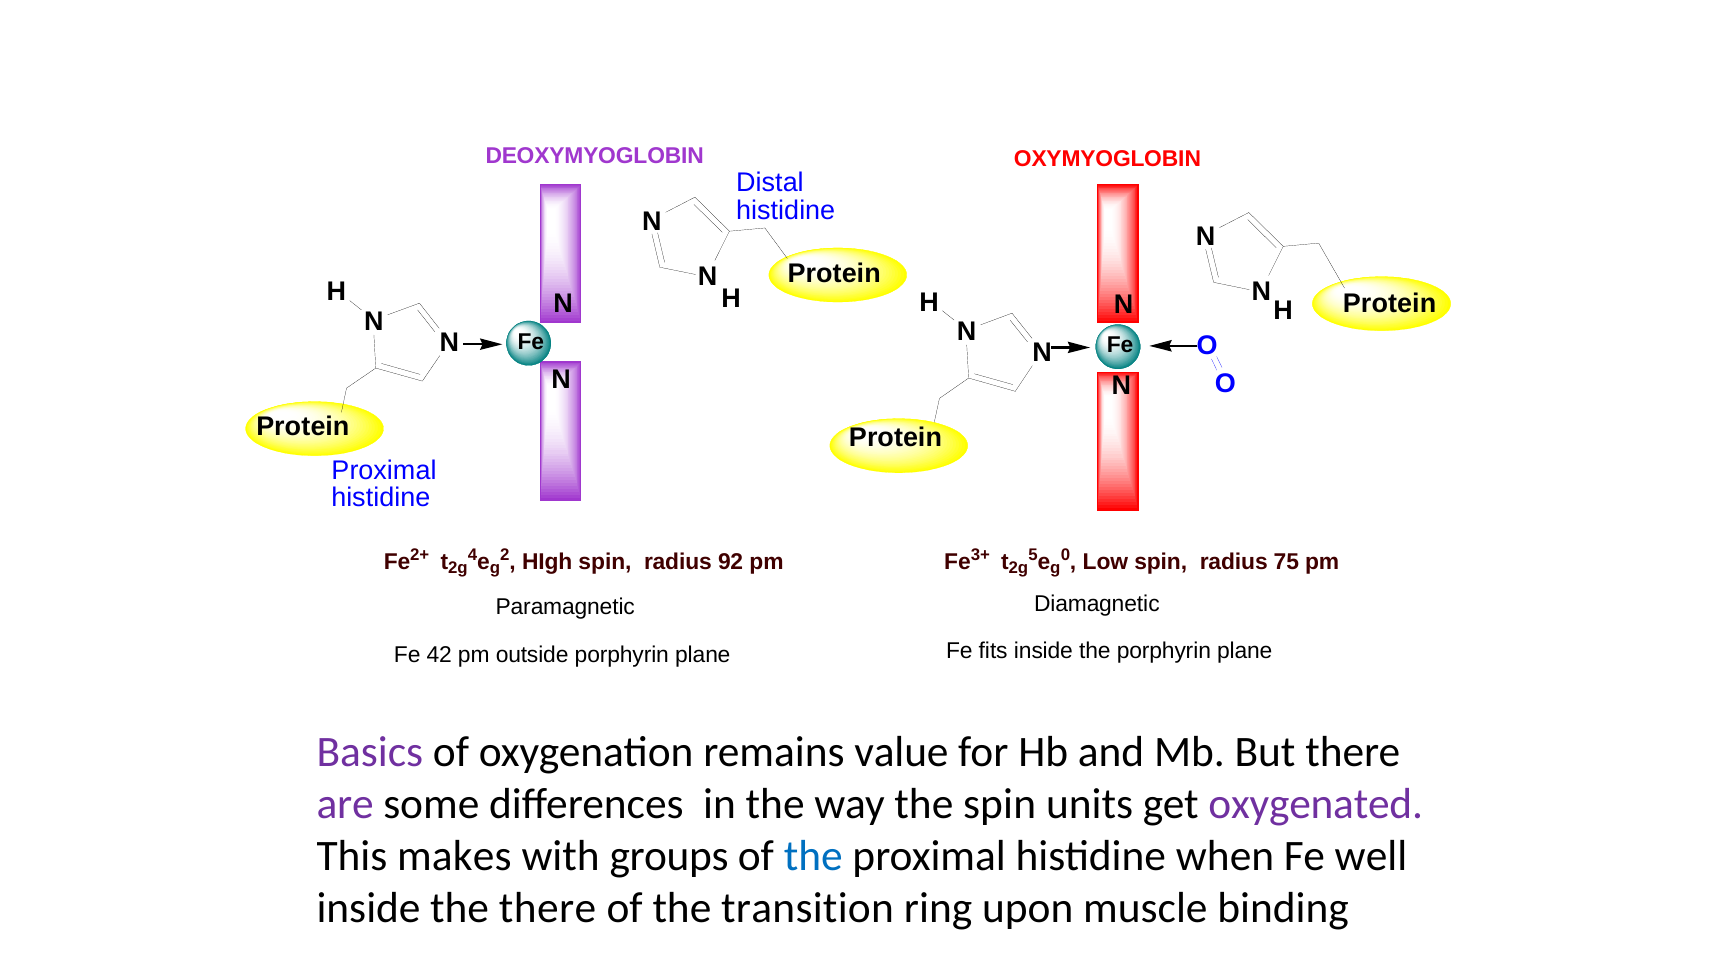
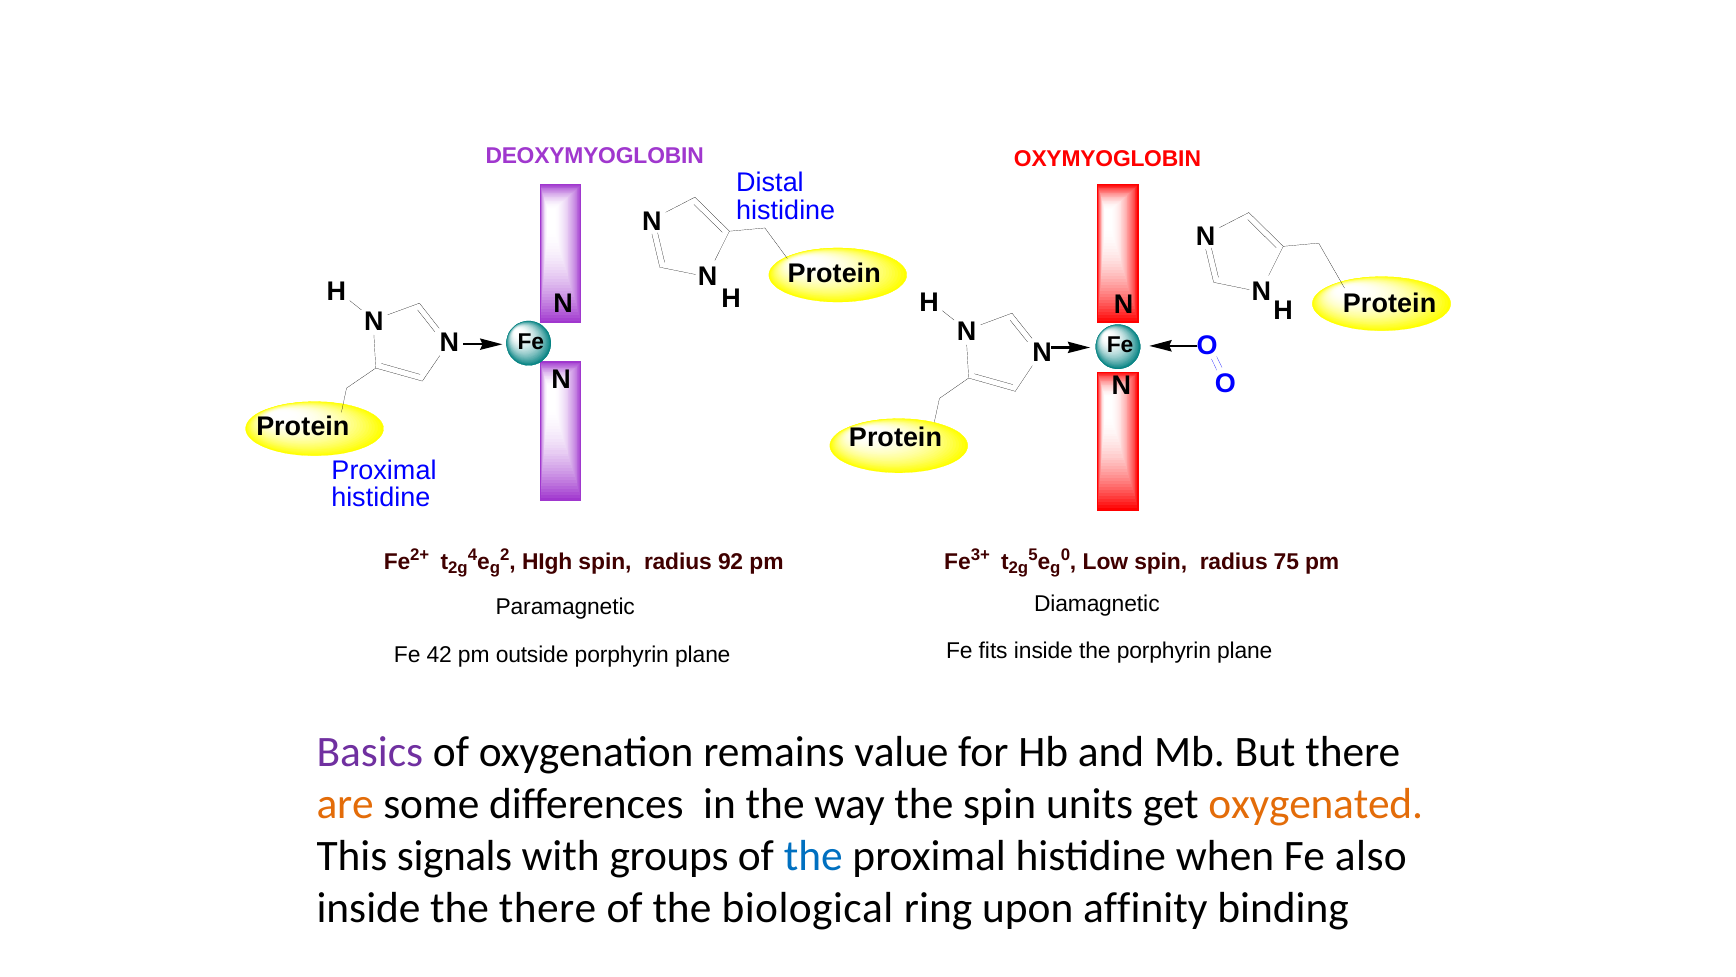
are colour: purple -> orange (345, 804)
oxygenated colour: purple -> orange (1316, 804)
makes: makes -> signals (455, 856)
well: well -> also (1371, 856)
transition: transition -> biological (807, 908)
muscle: muscle -> affinity (1145, 908)
